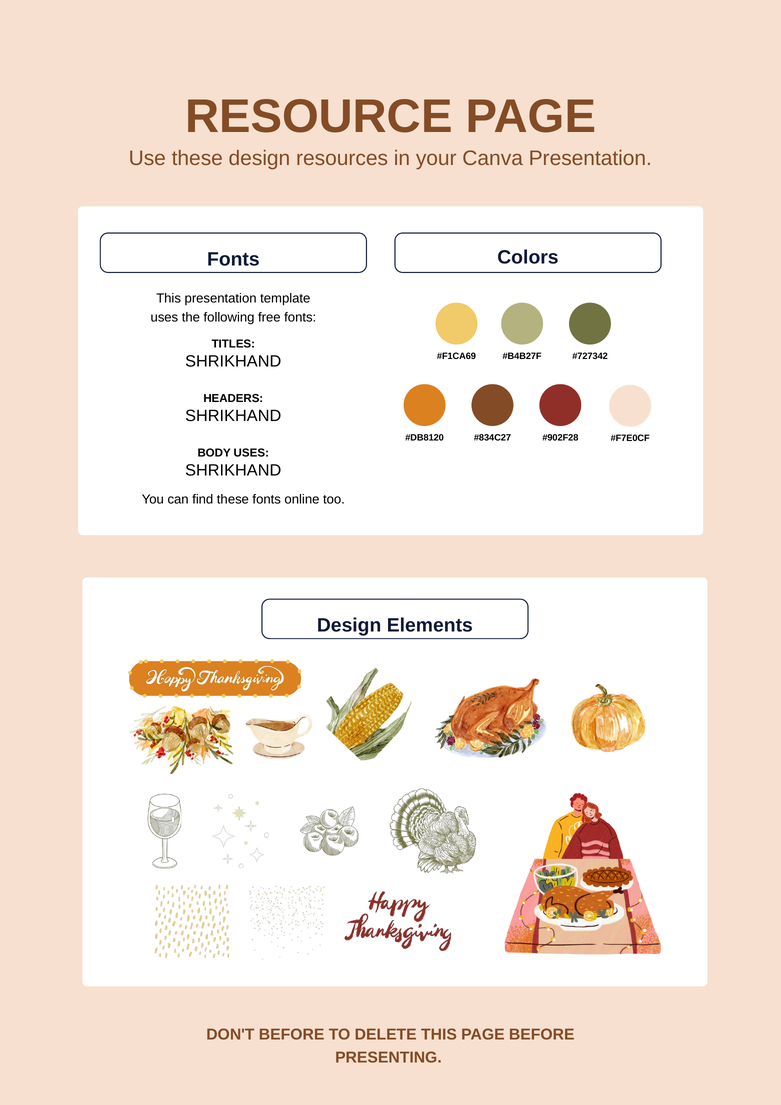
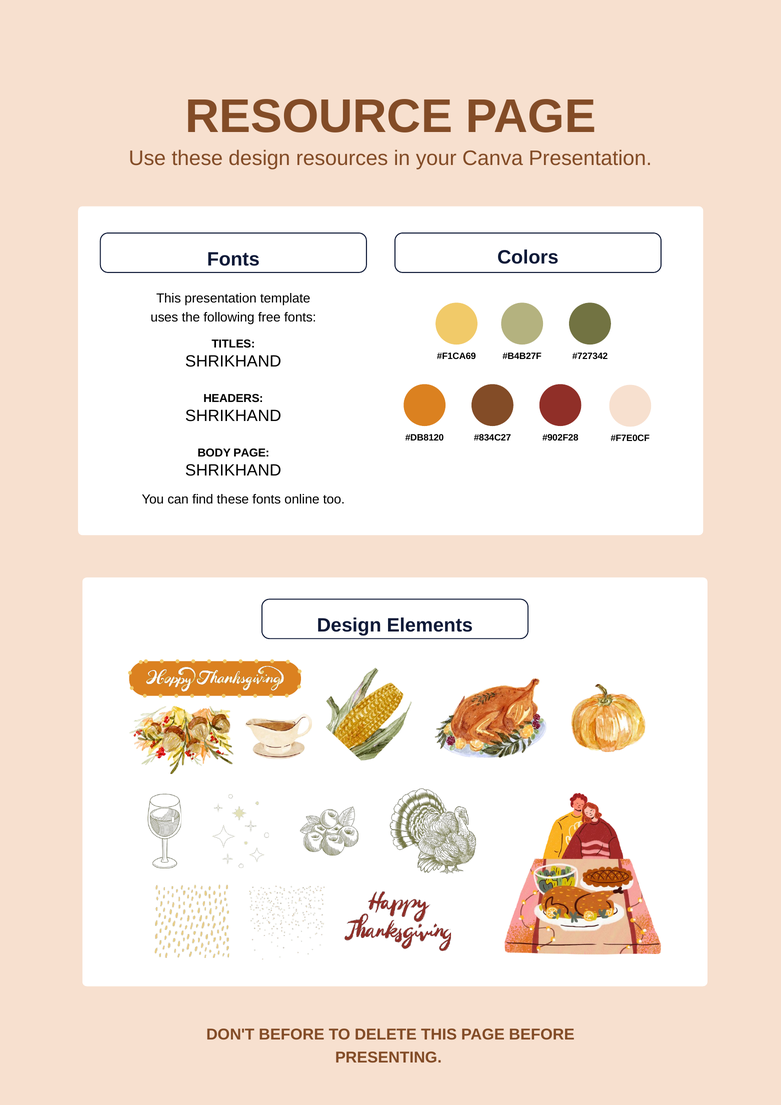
BODY USES: USES -> PAGE (251, 453)
